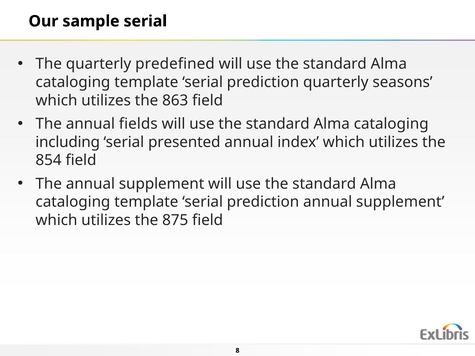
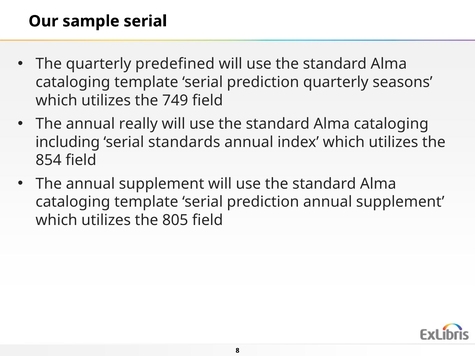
863: 863 -> 749 (175, 100)
fields: fields -> really (138, 124)
presented: presented -> standards (184, 142)
875: 875 -> 805 (175, 220)
